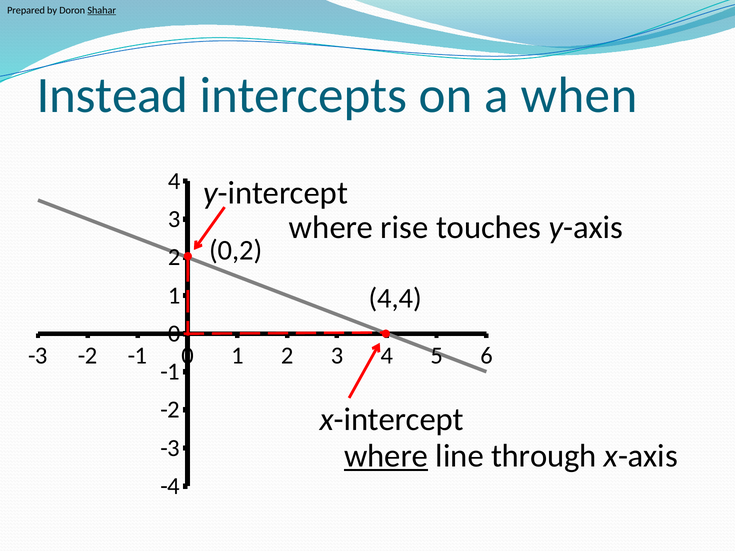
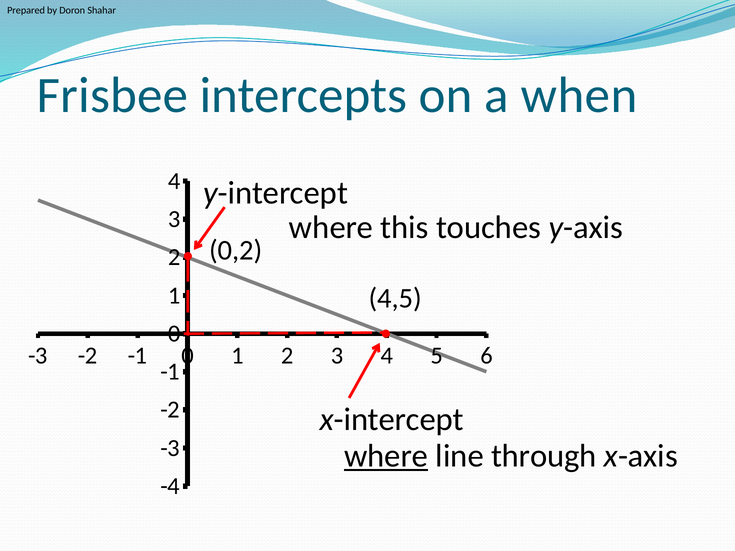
Shahar underline: present -> none (102, 10)
Instead: Instead -> Frisbee (112, 95)
rise: rise -> this (405, 228)
4,4: 4,4 -> 4,5 (395, 298)
